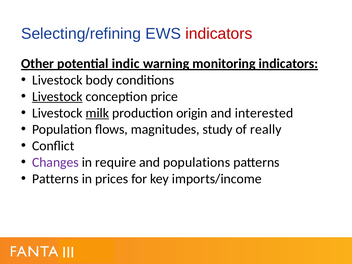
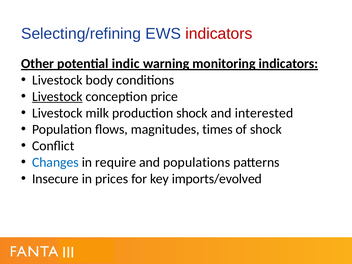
milk underline: present -> none (97, 113)
production origin: origin -> shock (192, 113)
study: study -> times (218, 129)
of really: really -> shock (266, 129)
Changes colour: purple -> blue (55, 162)
Patterns: Patterns -> Insecure (55, 179)
imports/income: imports/income -> imports/evolved (217, 179)
